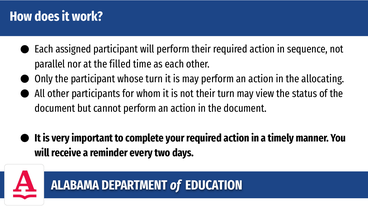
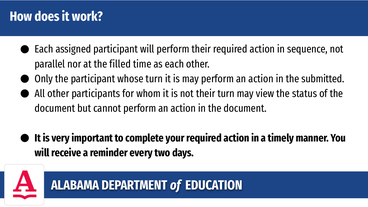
allocating: allocating -> submitted (323, 79)
